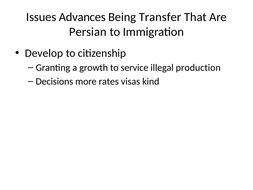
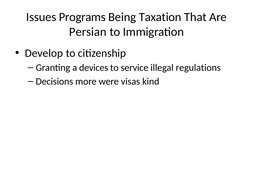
Advances: Advances -> Programs (82, 17)
Transfer: Transfer -> Taxation (160, 17)
growth: growth -> devices (94, 68)
production: production -> regulations (198, 68)
rates: rates -> were (109, 81)
